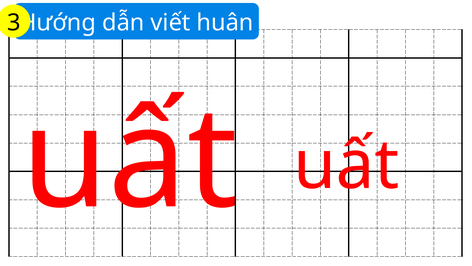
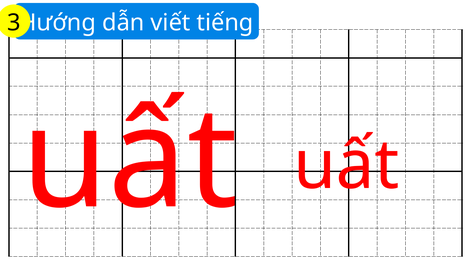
huân: huân -> tiếng (225, 23)
